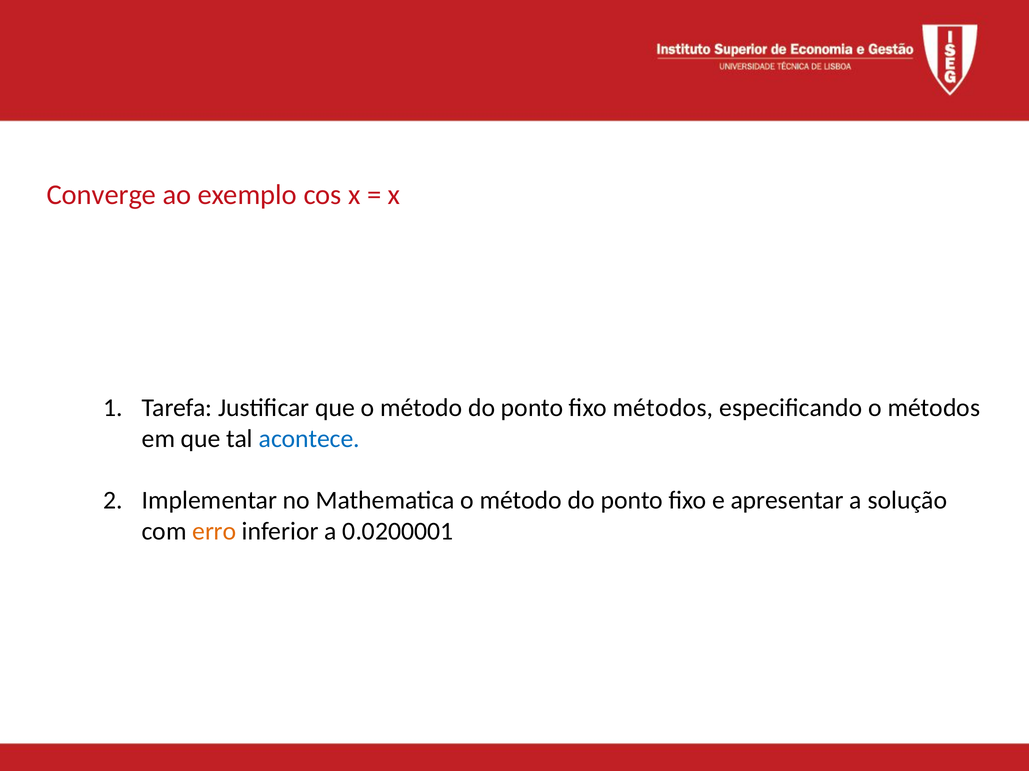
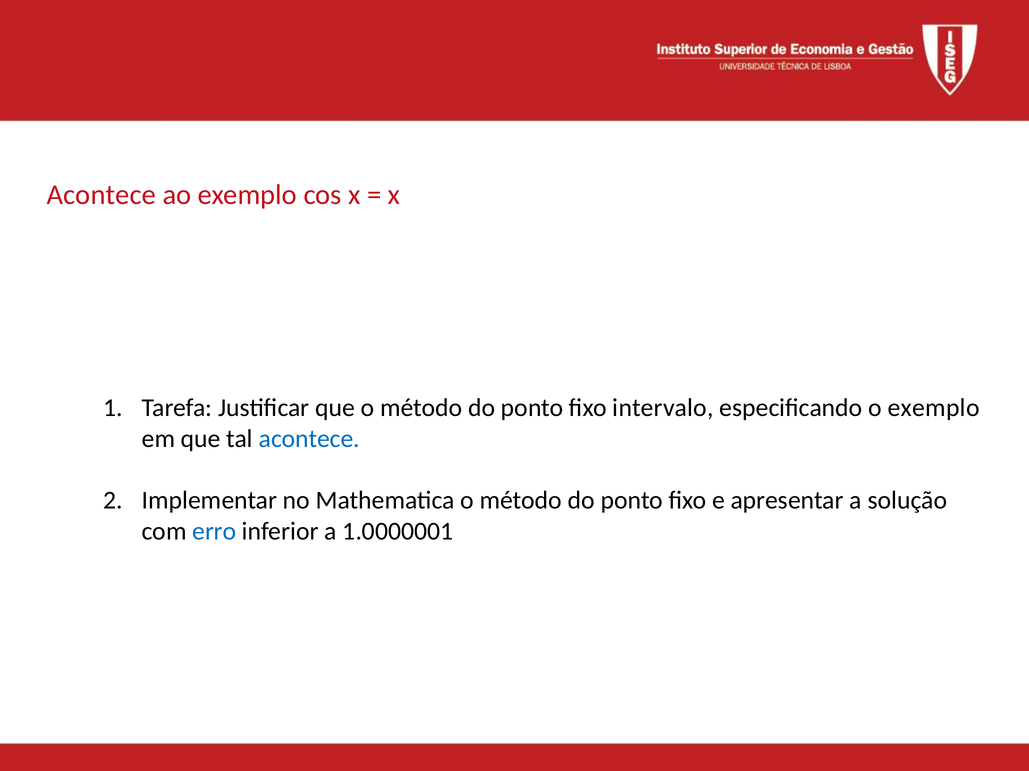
Converge: Converge -> Acontece (101, 195)
fixo métodos: métodos -> intervalo (663, 408)
o métodos: métodos -> exemplo (934, 408)
erro colour: orange -> blue (214, 532)
0.0200001: 0.0200001 -> 1.0000001 (398, 532)
